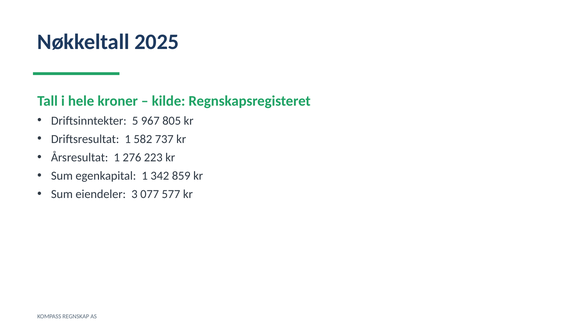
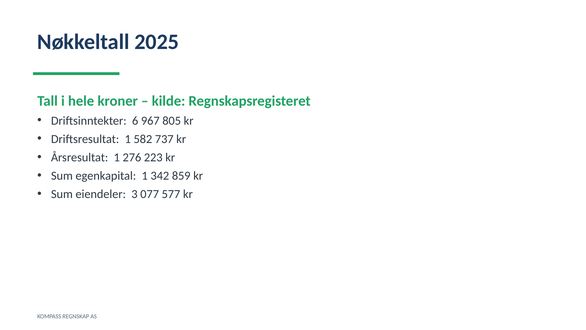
5: 5 -> 6 (135, 120)
